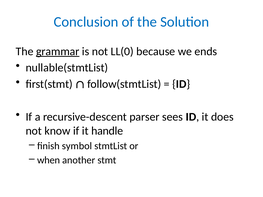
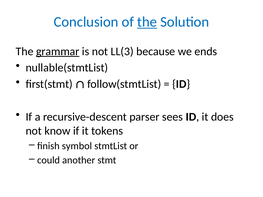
the underline: none -> present (147, 22)
LL(0: LL(0 -> LL(3 (122, 51)
handle: handle -> tokens (107, 131)
when: when -> could (49, 160)
